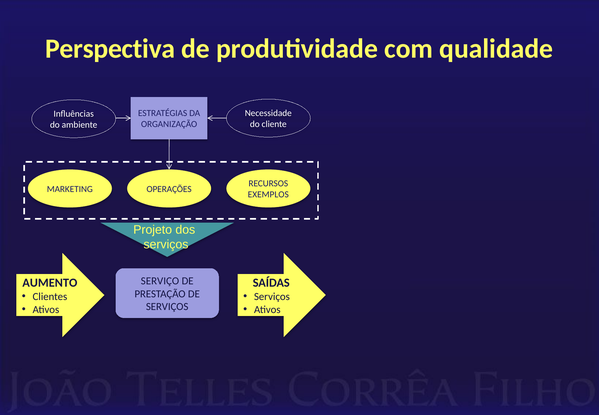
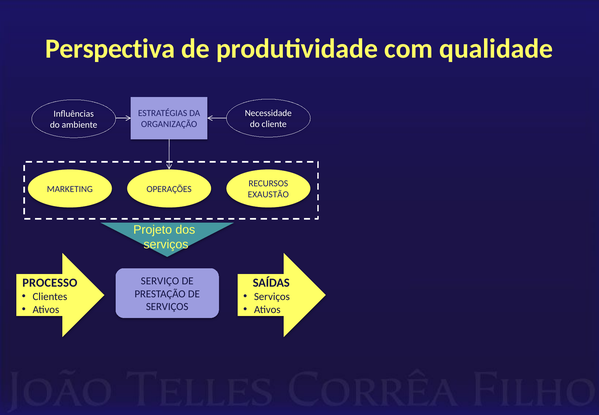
EXEMPLOS: EXEMPLOS -> EXAUSTÃO (268, 194)
AUMENTO: AUMENTO -> PROCESSO (50, 283)
